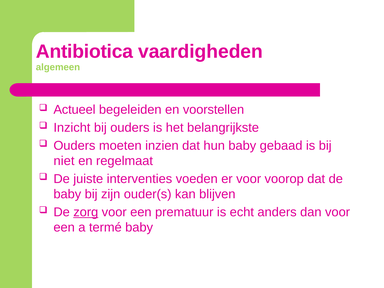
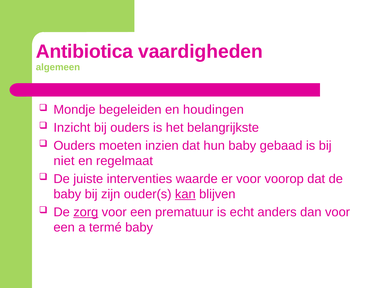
Actueel: Actueel -> Mondje (74, 110)
voorstellen: voorstellen -> houdingen (213, 110)
voeden: voeden -> waarde (197, 179)
kan underline: none -> present (185, 194)
